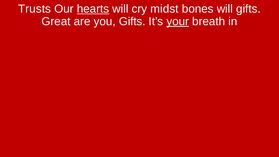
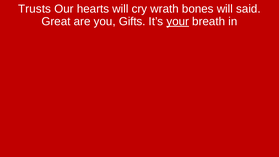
hearts underline: present -> none (93, 9)
midst: midst -> wrath (165, 9)
will gifts: gifts -> said (248, 9)
